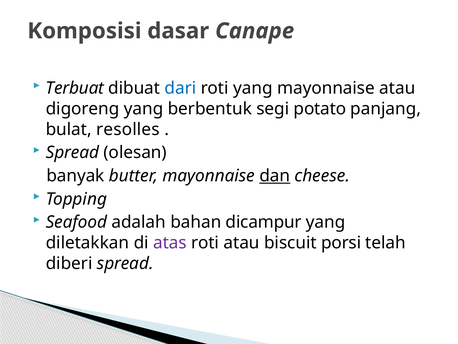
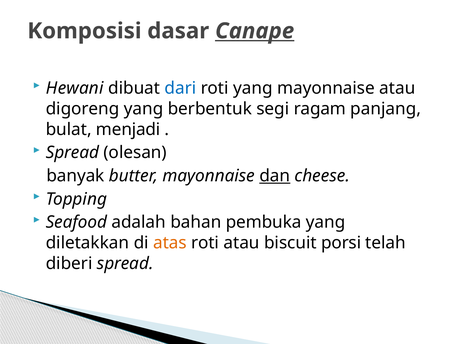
Canape underline: none -> present (255, 31)
Terbuat: Terbuat -> Hewani (75, 88)
potato: potato -> ragam (320, 109)
resolles: resolles -> menjadi (128, 129)
dicampur: dicampur -> pembuka (264, 222)
atas colour: purple -> orange (170, 243)
